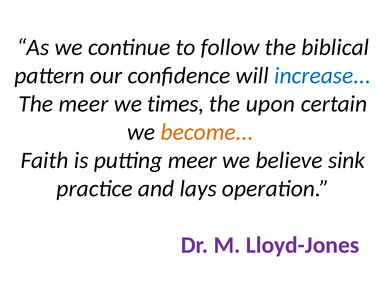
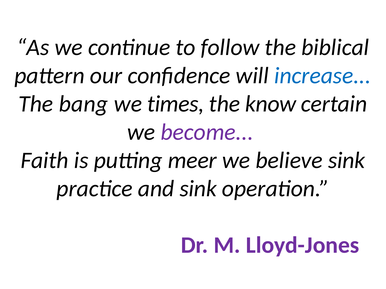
The meer: meer -> bang (83, 104)
upon: upon -> know (271, 104)
become colour: orange -> purple (207, 132)
and lays: lays -> sink (198, 189)
